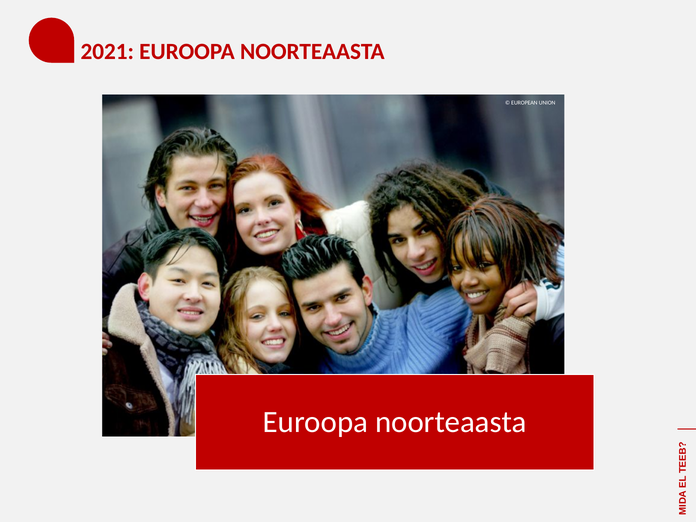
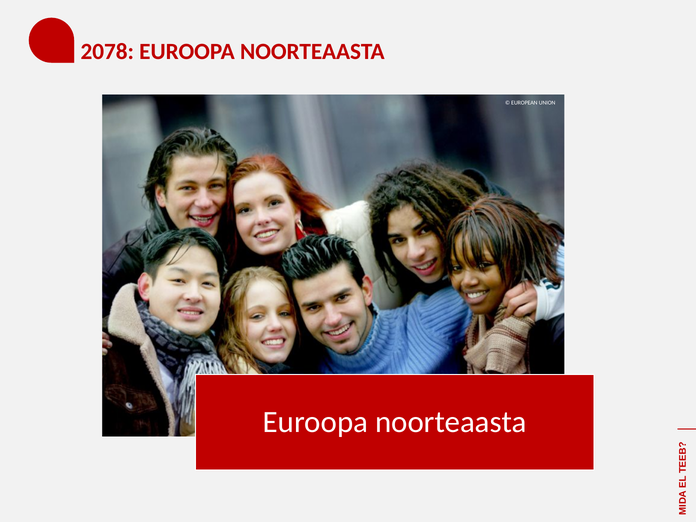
2021: 2021 -> 2078 (107, 52)
